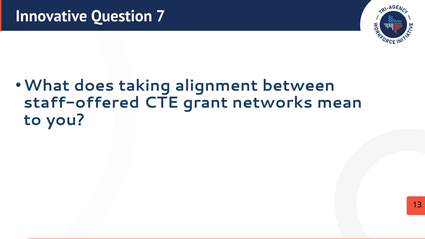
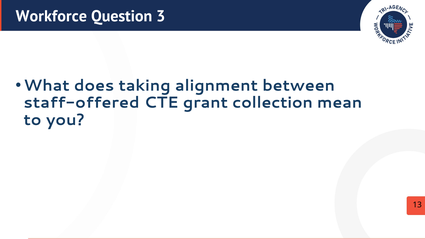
Innovative: Innovative -> Workforce (51, 16)
7: 7 -> 3 (161, 16)
networks: networks -> collection (273, 103)
